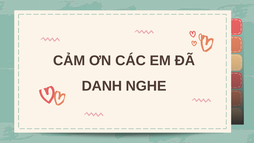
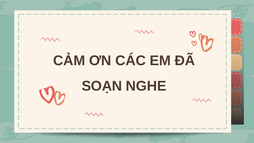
DANH: DANH -> SOẠN (102, 86)
